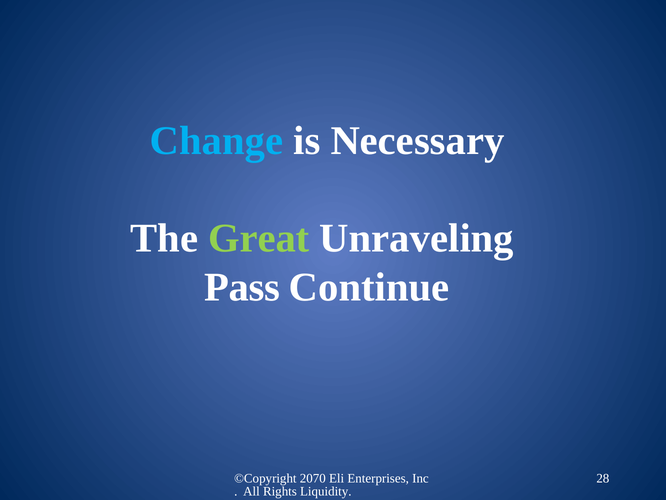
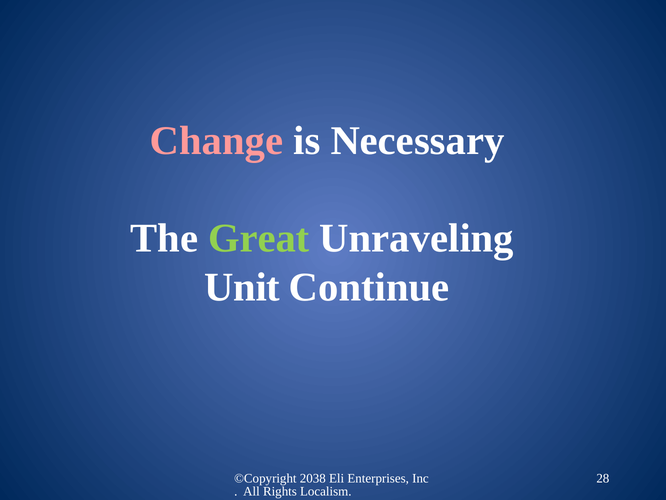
Change colour: light blue -> pink (216, 141)
Pass: Pass -> Unit (242, 287)
2070: 2070 -> 2038 (313, 478)
Liquidity: Liquidity -> Localism (326, 491)
